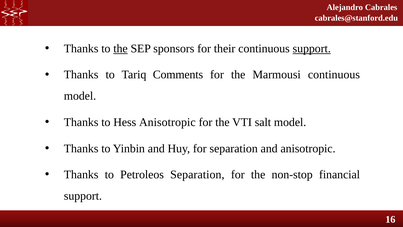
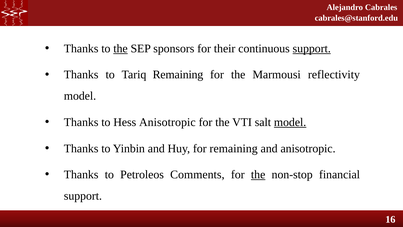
Tariq Comments: Comments -> Remaining (178, 75)
Marmousi continuous: continuous -> reflectivity (334, 75)
model underline: none -> present (290, 122)
for separation: separation -> remaining (234, 148)
Petroleos Separation: Separation -> Comments (197, 174)
the underline: none -> present (258, 174)
